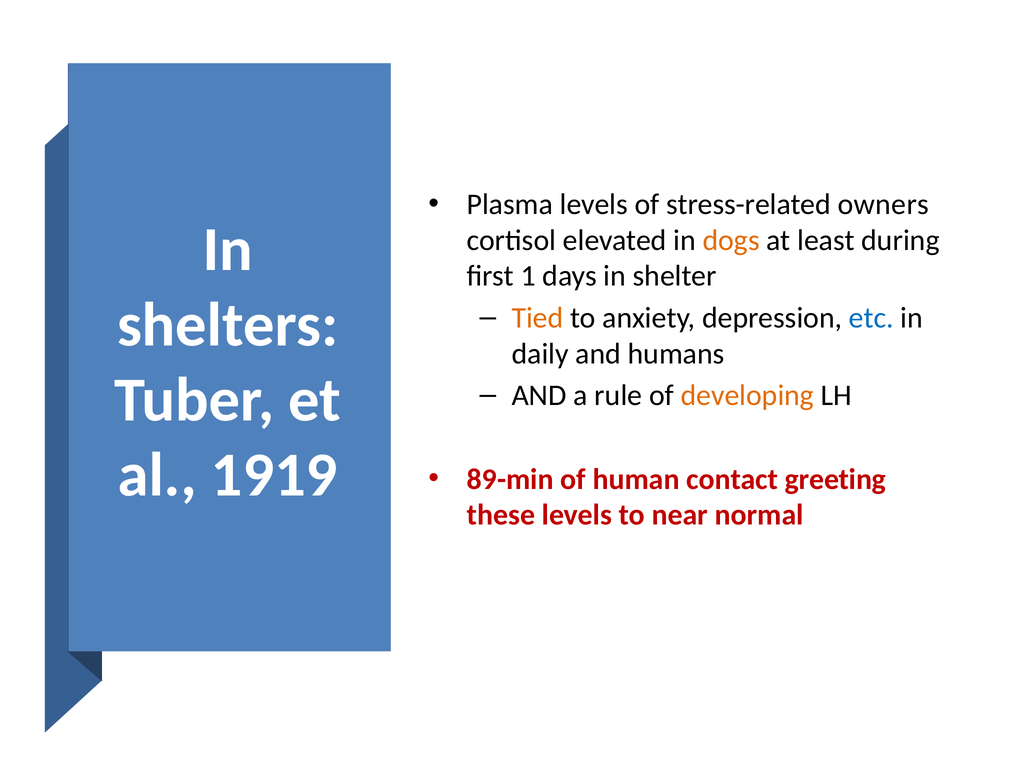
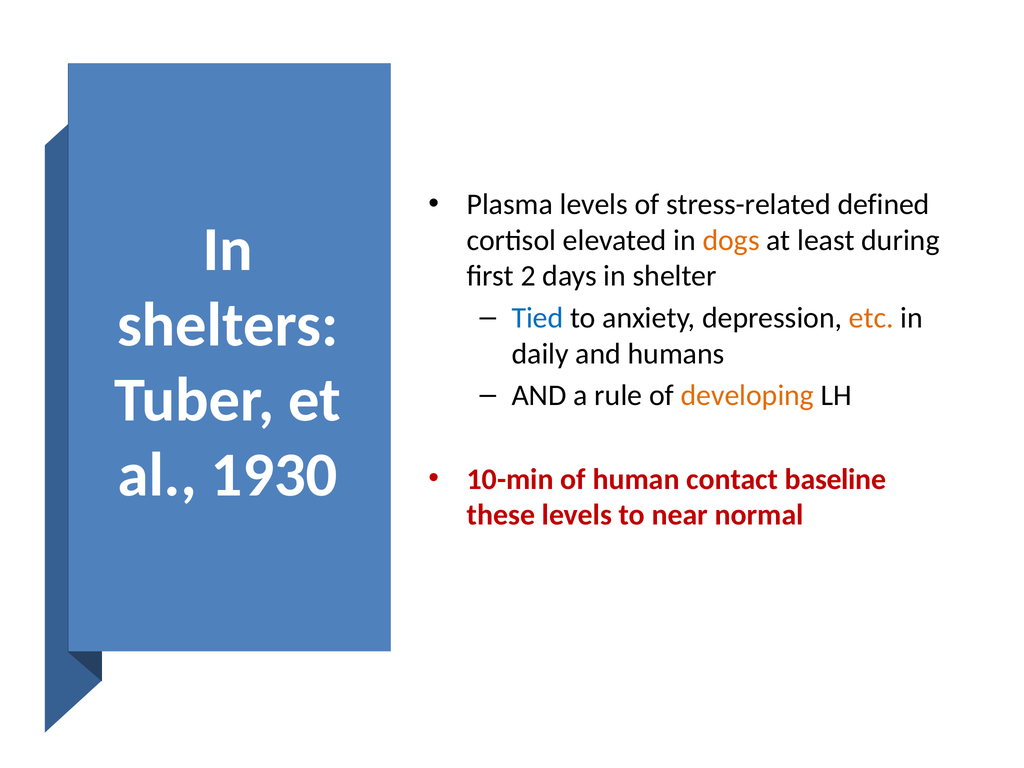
owners: owners -> defined (884, 204)
1: 1 -> 2 (528, 276)
Tied colour: orange -> blue (538, 318)
etc colour: blue -> orange (871, 318)
1919: 1919 -> 1930 (274, 475)
89-min: 89-min -> 10-min (510, 479)
greeting: greeting -> baseline (836, 479)
